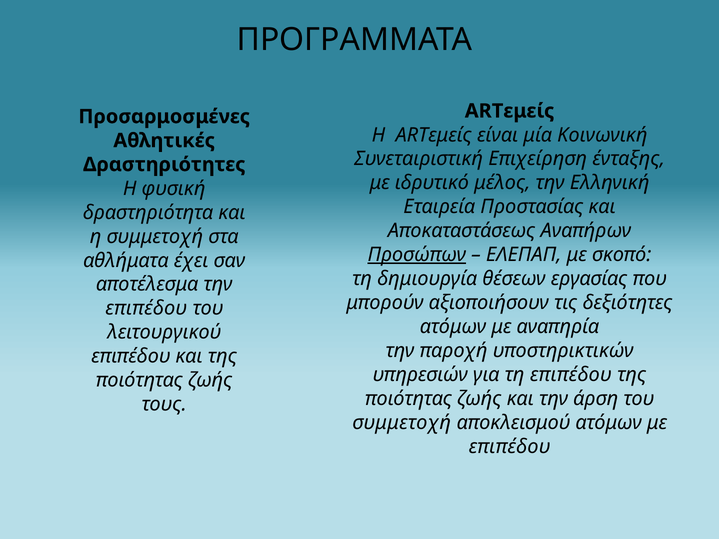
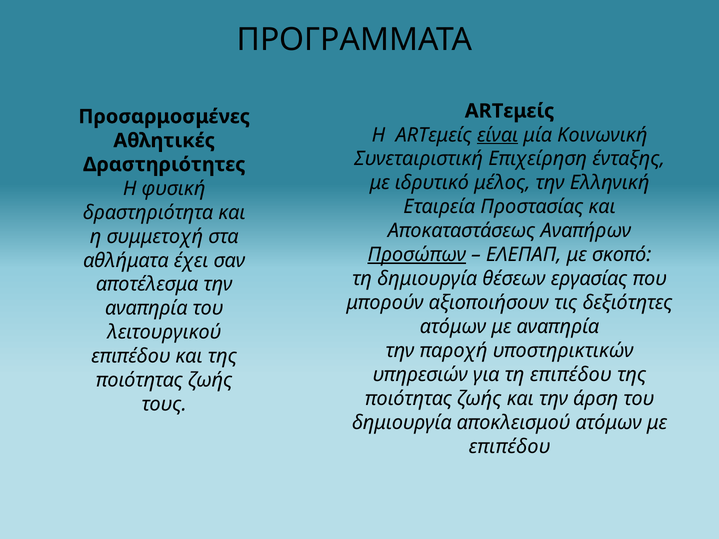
είναι underline: none -> present (498, 135)
επιπέδου: επιπέδου -> αναπηρία (146, 308)
συμμετοχή: συμμετοχή -> δημιουργία (402, 423)
